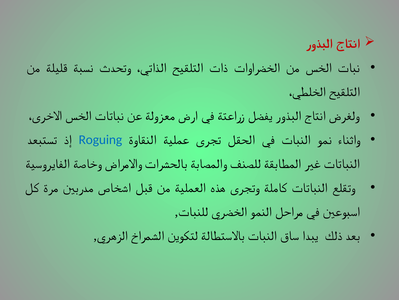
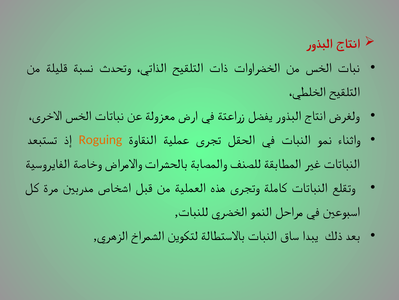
Roguing colour: blue -> orange (100, 139)
